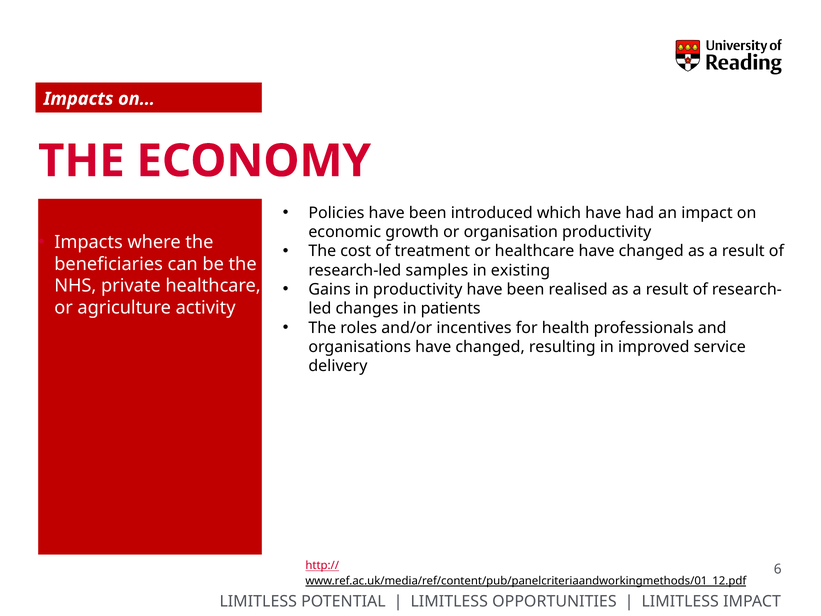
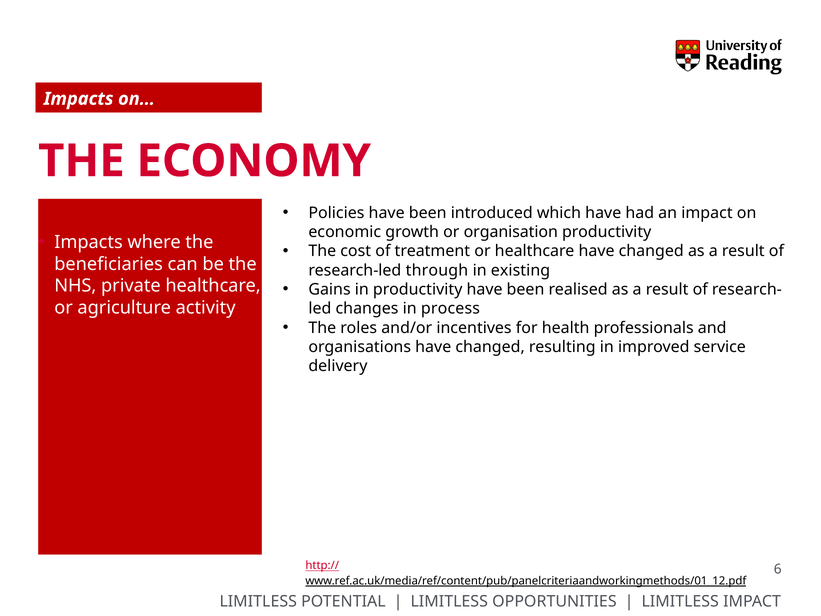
samples: samples -> through (437, 270)
patients: patients -> process (450, 309)
